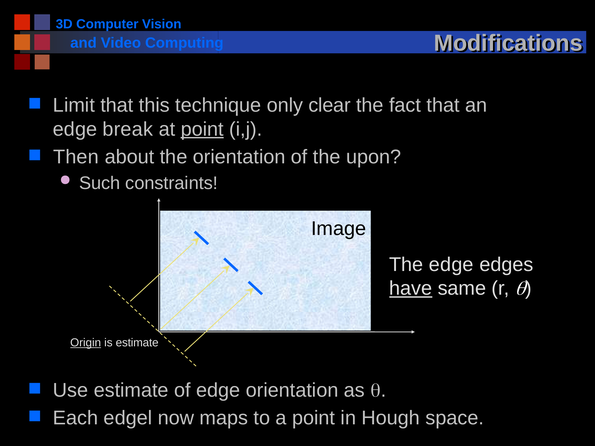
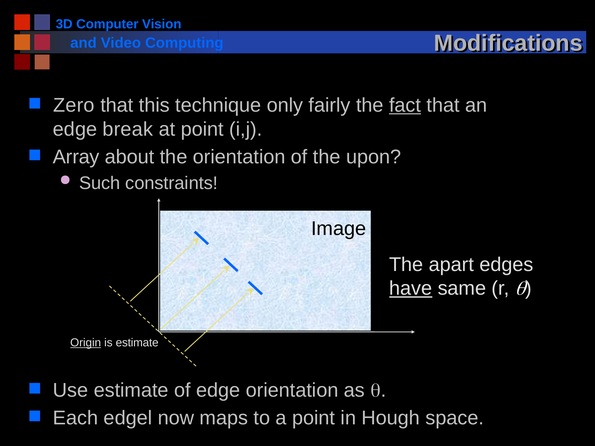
Limit: Limit -> Zero (74, 105)
clear: clear -> fairly (330, 105)
fact underline: none -> present (405, 105)
point underline: present -> none (202, 129)
Then: Then -> Array (76, 157)
The edge: edge -> apart (451, 265)
